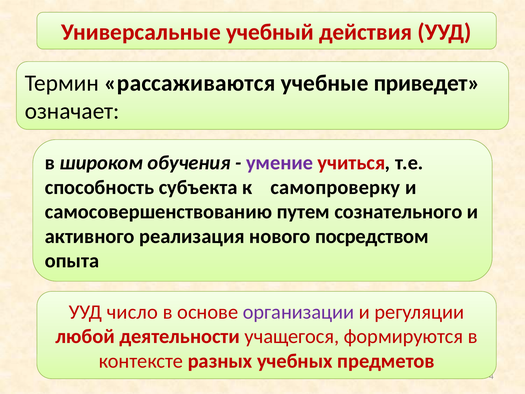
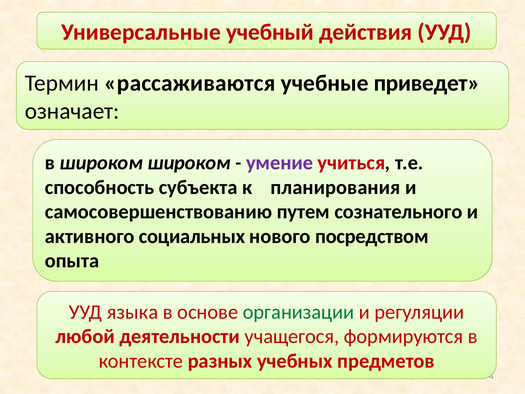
широком обучения: обучения -> широком (189, 163)
самопроверку: самопроверку -> планирования (335, 187)
реализация: реализация -> социальных (192, 236)
число: число -> языка (132, 312)
организации colour: purple -> green (299, 312)
